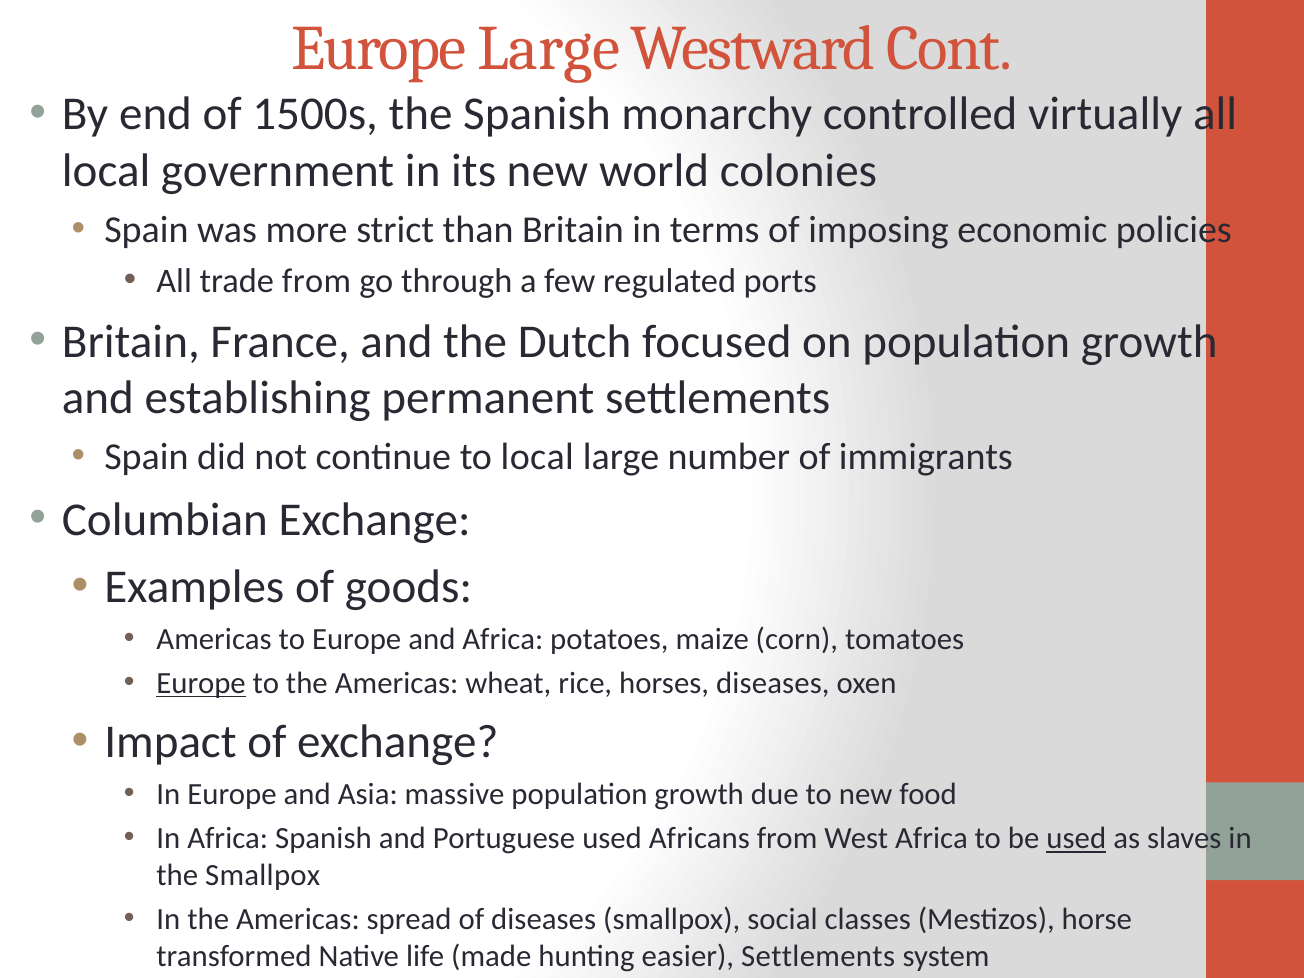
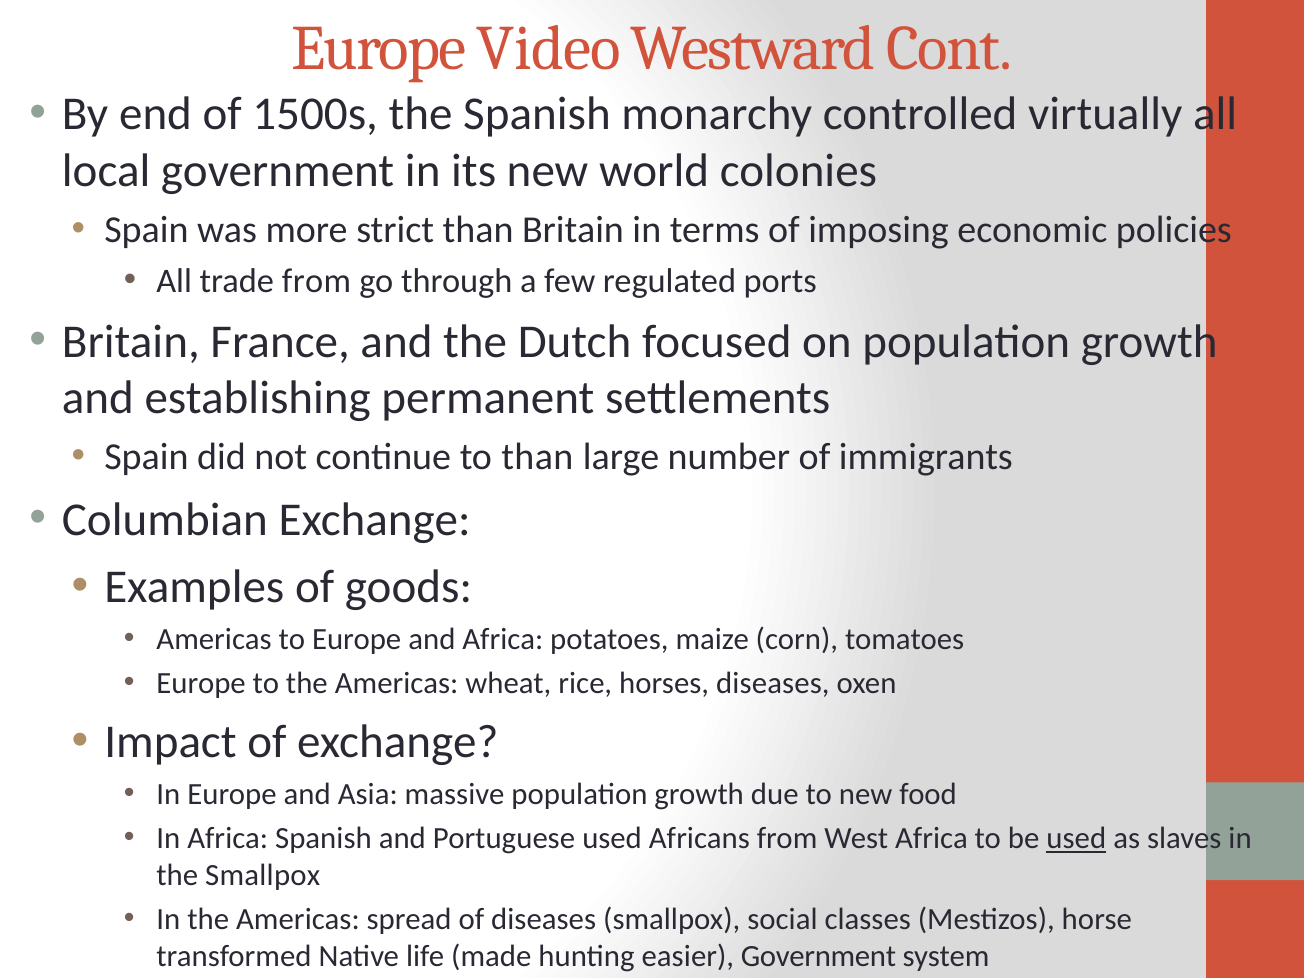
Europe Large: Large -> Video (549, 49)
to local: local -> than (537, 457)
Europe underline: present -> none (201, 683)
easier Settlements: Settlements -> Government (818, 956)
